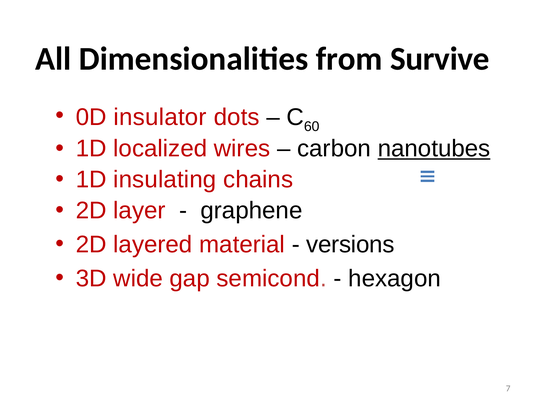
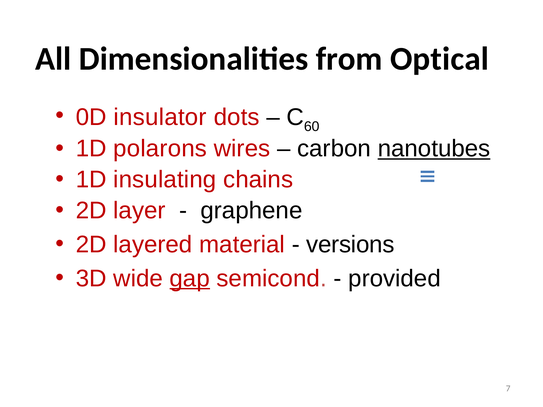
Survive: Survive -> Optical (440, 59)
localized: localized -> polarons (160, 149)
gap underline: none -> present (190, 279)
hexagon: hexagon -> provided (395, 279)
